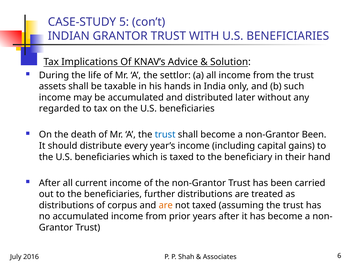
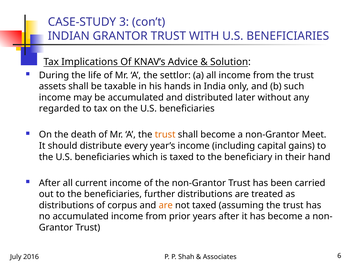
5: 5 -> 3 (124, 22)
trust colour: blue -> orange (165, 135)
non-Grantor Been: Been -> Meet (314, 135)
